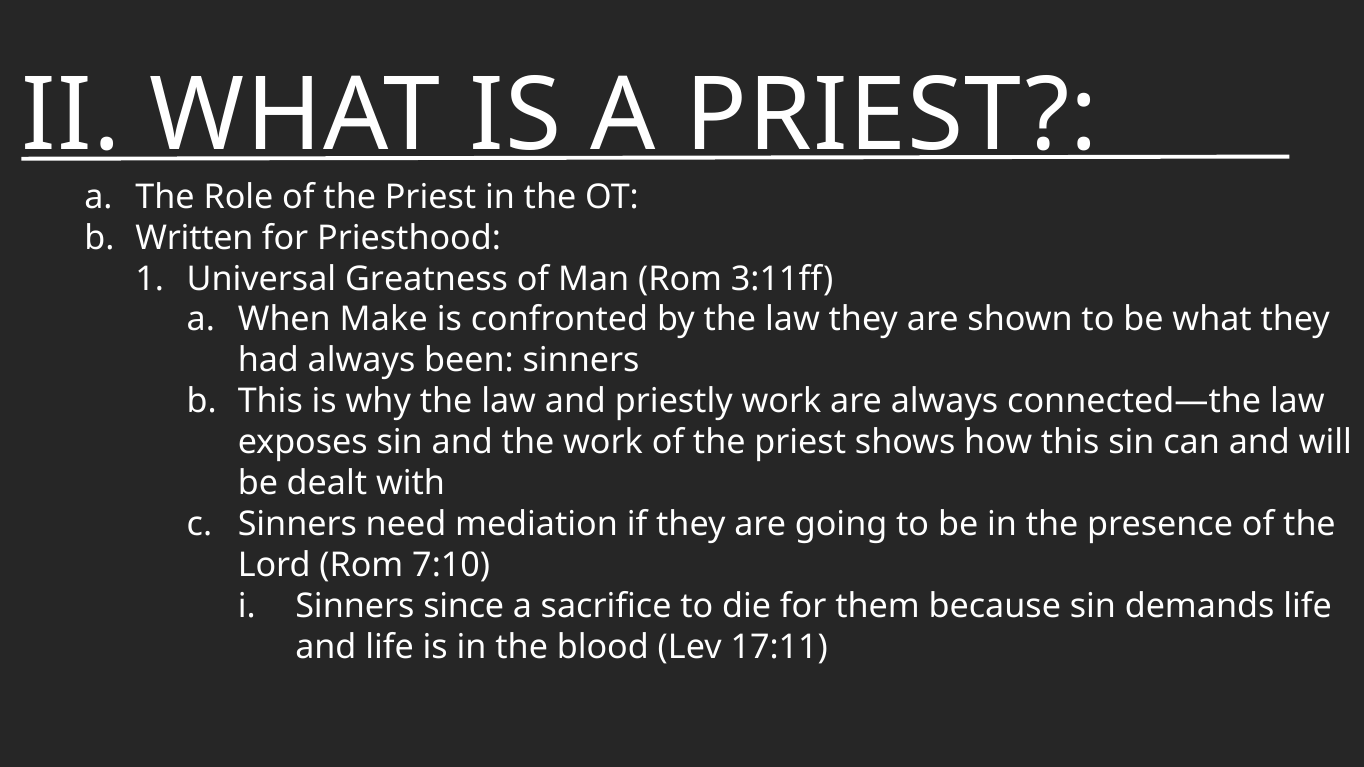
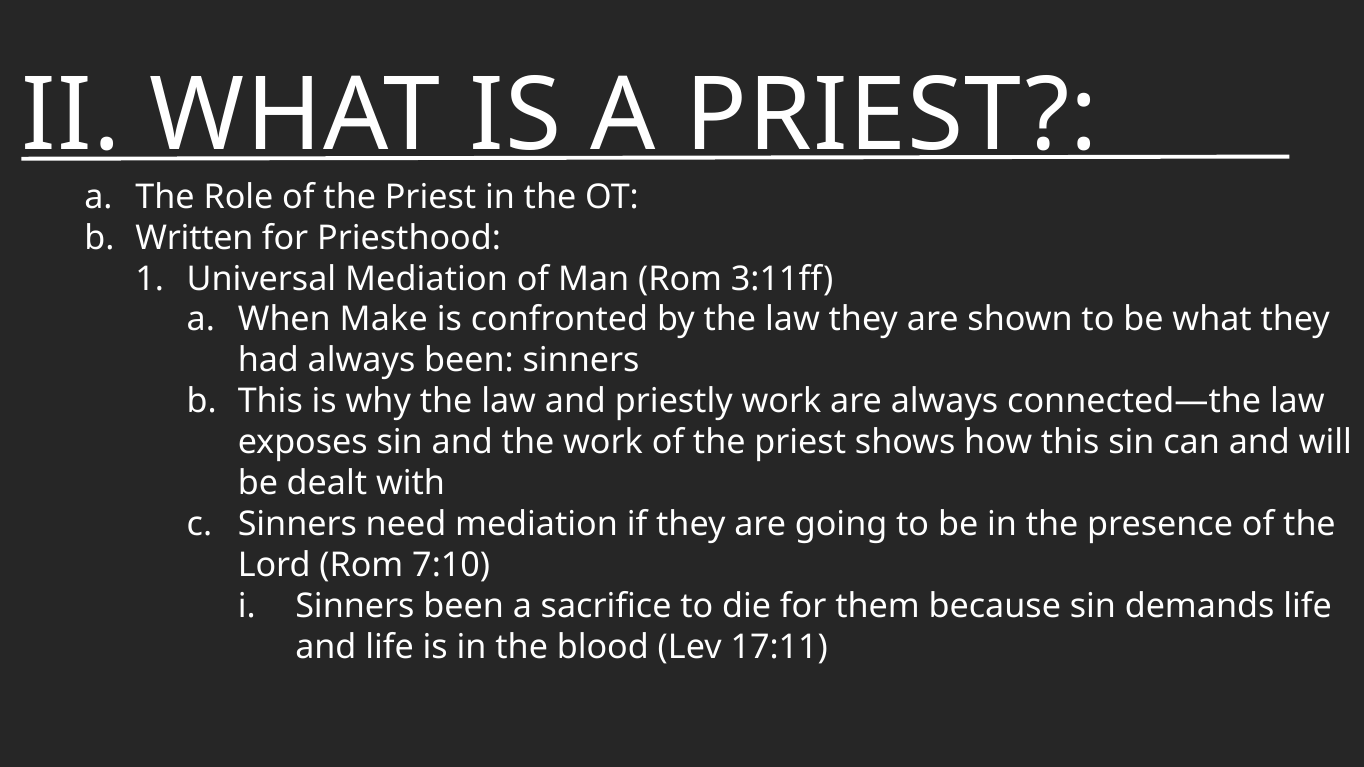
Universal Greatness: Greatness -> Mediation (427, 279)
Sinners since: since -> been (464, 606)
